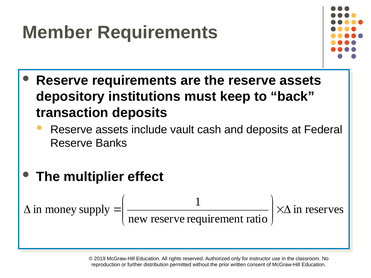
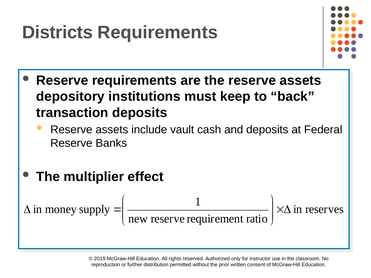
Member: Member -> Districts (57, 32)
